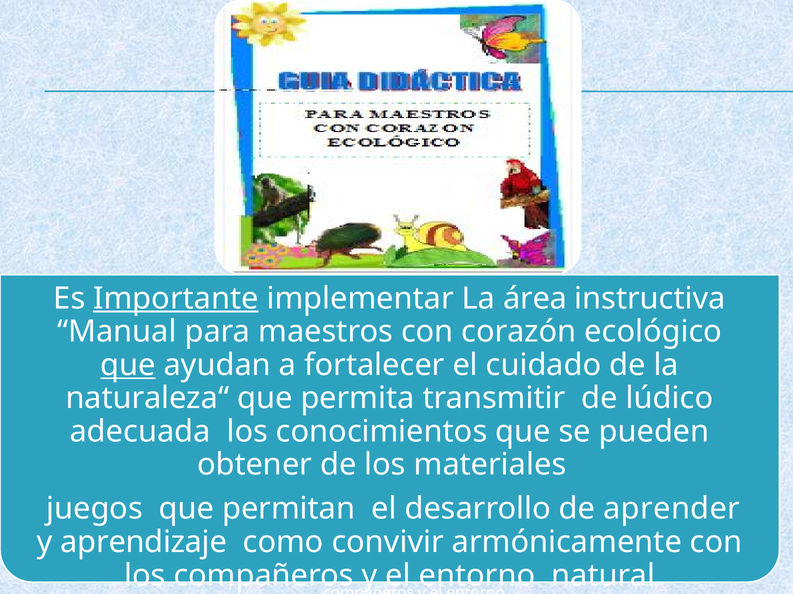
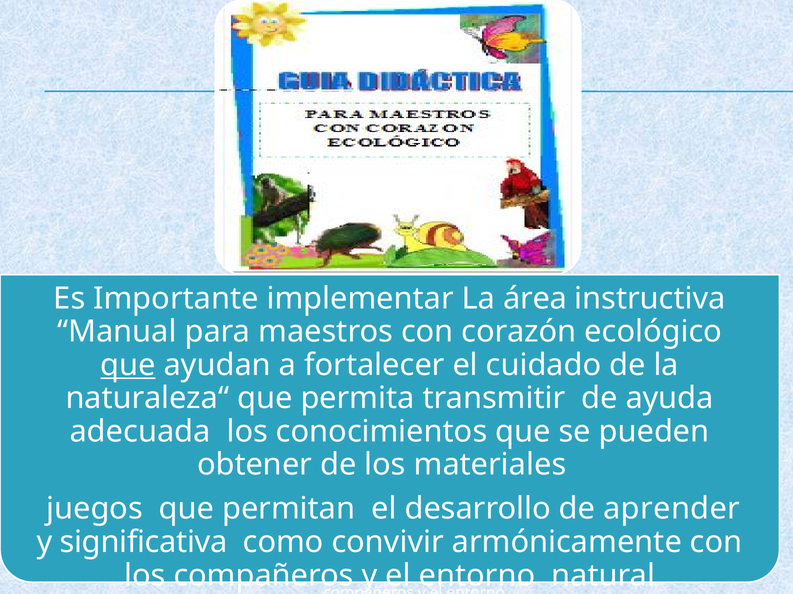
Importante underline: present -> none (176, 299)
lúdico: lúdico -> ayuda (670, 399)
aprendizaje: aprendizaje -> significativa (144, 543)
